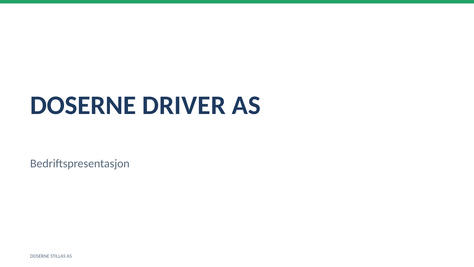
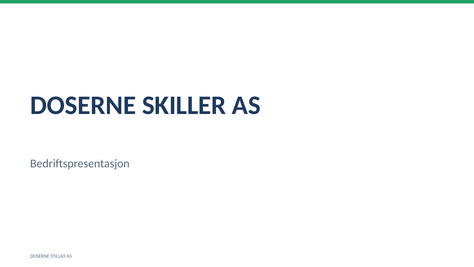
DRIVER: DRIVER -> SKILLER (184, 105)
